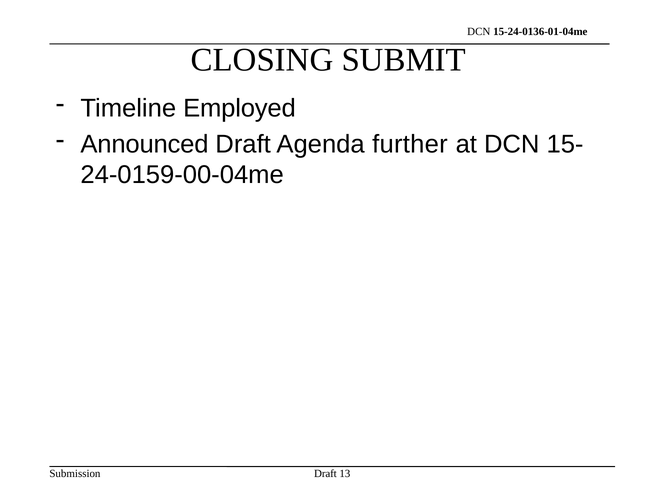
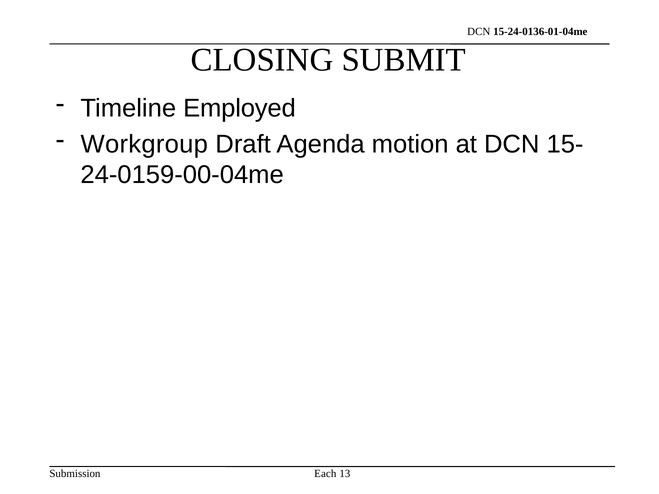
Announced: Announced -> Workgroup (144, 144)
further: further -> motion (410, 144)
Draft: Draft -> Each (325, 474)
